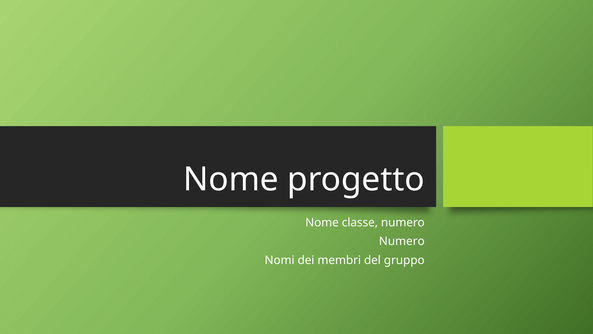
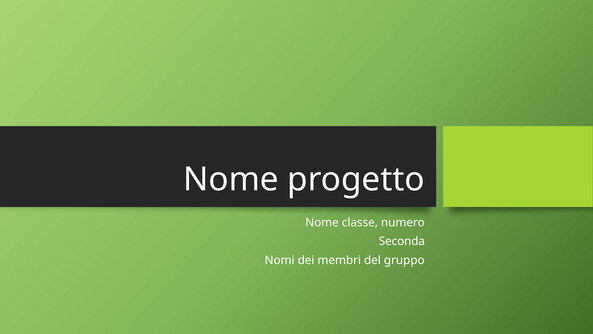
Numero: Numero -> Seconda (402, 241)
